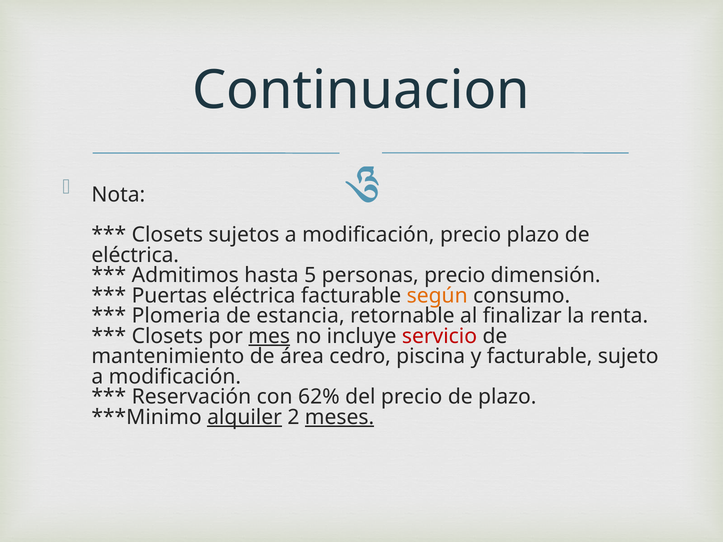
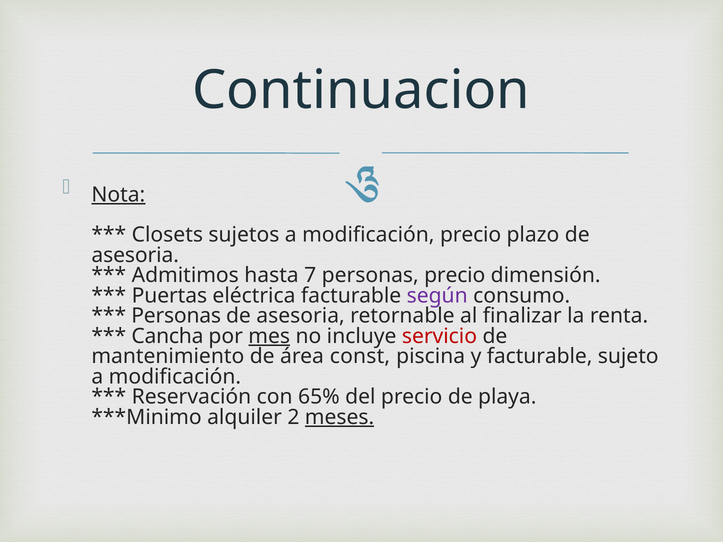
Nota underline: none -> present (118, 195)
eléctrica: eléctrica -> asesoria (135, 255)
5: 5 -> 7 (310, 276)
según colour: orange -> purple (437, 296)
Plomeria: Plomeria -> Personas (176, 316)
estancia: estancia -> asesoria (301, 316)
Closets: Closets -> Cancha (167, 336)
cedro: cedro -> const (360, 357)
62%: 62% -> 65% (319, 397)
de plazo: plazo -> playa (507, 397)
alquiler underline: present -> none (245, 417)
